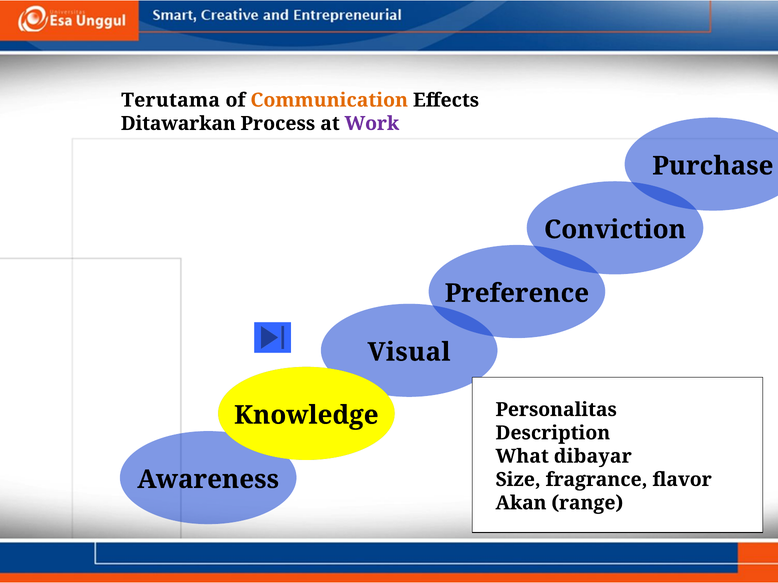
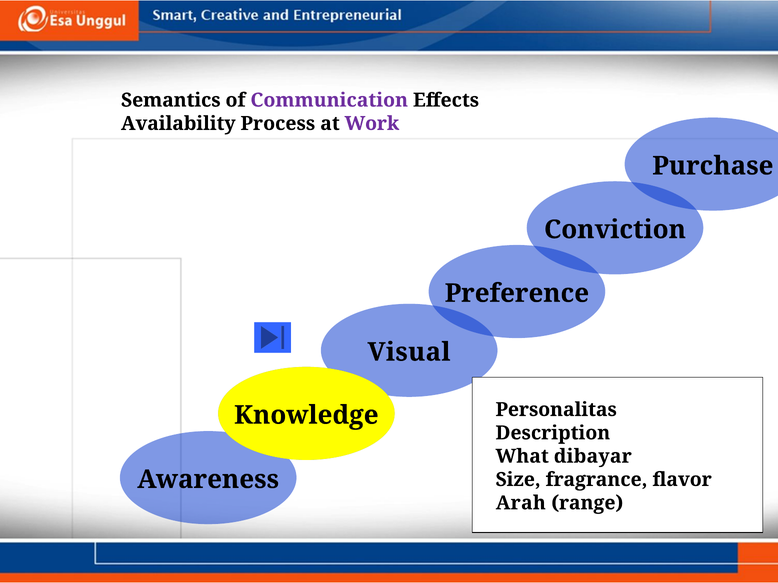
Terutama: Terutama -> Semantics (171, 100)
Communication colour: orange -> purple (329, 100)
Ditawarkan: Ditawarkan -> Availability (178, 124)
Akan: Akan -> Arah (521, 503)
